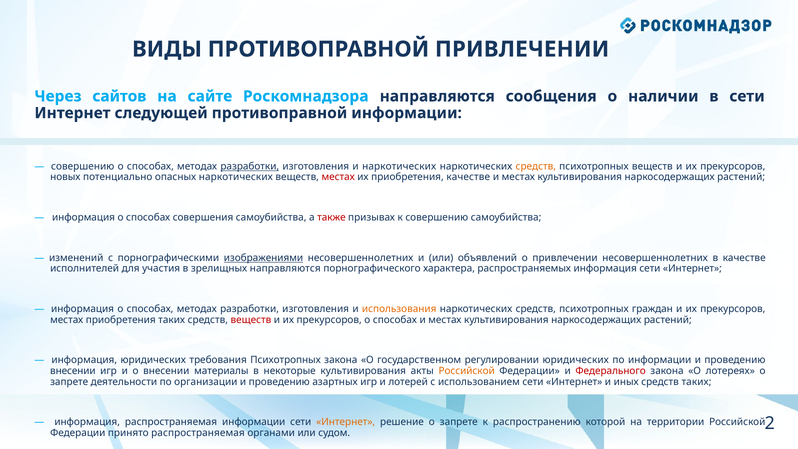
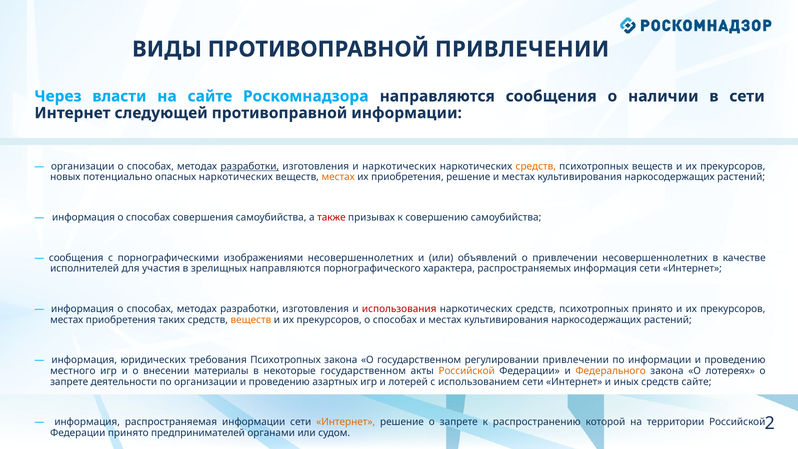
сайтов: сайтов -> власти (119, 96)
совершению: совершению -> организации (83, 166)
местах colour: red -> orange (338, 177)
приобретения качестве: качестве -> решение (468, 177)
изменений: изменений -> сообщения (76, 258)
изображениями underline: present -> none (263, 258)
использования colour: orange -> red (399, 309)
психотропных граждан: граждан -> принято (652, 309)
веществ colour: red -> orange (251, 320)
регулировании юридических: юридических -> привлечении (576, 360)
внесении: внесении -> местного (73, 371)
некоторые культивирования: культивирования -> государственном (363, 371)
Федерального colour: red -> orange (611, 371)
средств таких: таких -> сайте (697, 382)
принято распространяемая: распространяемая -> предпринимателей (198, 433)
